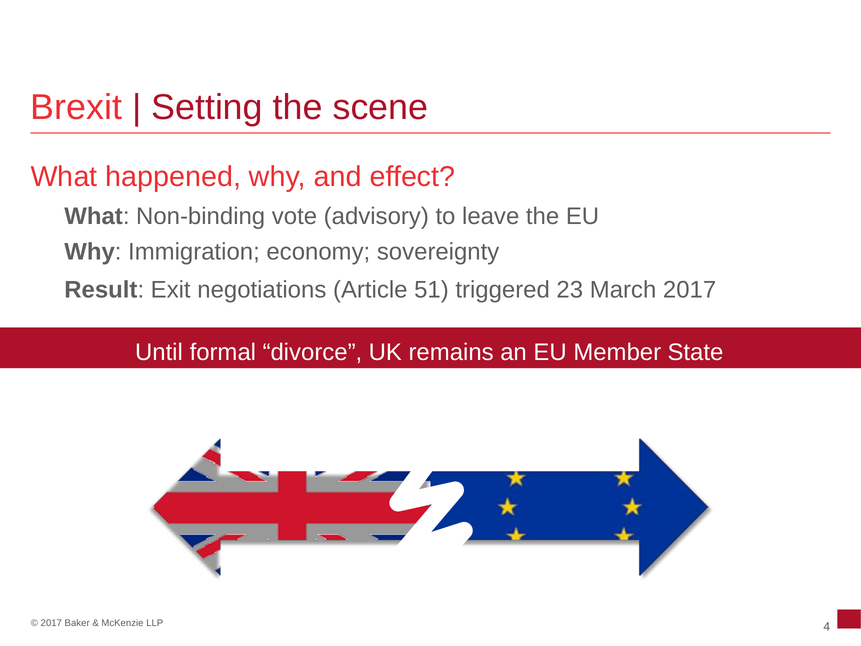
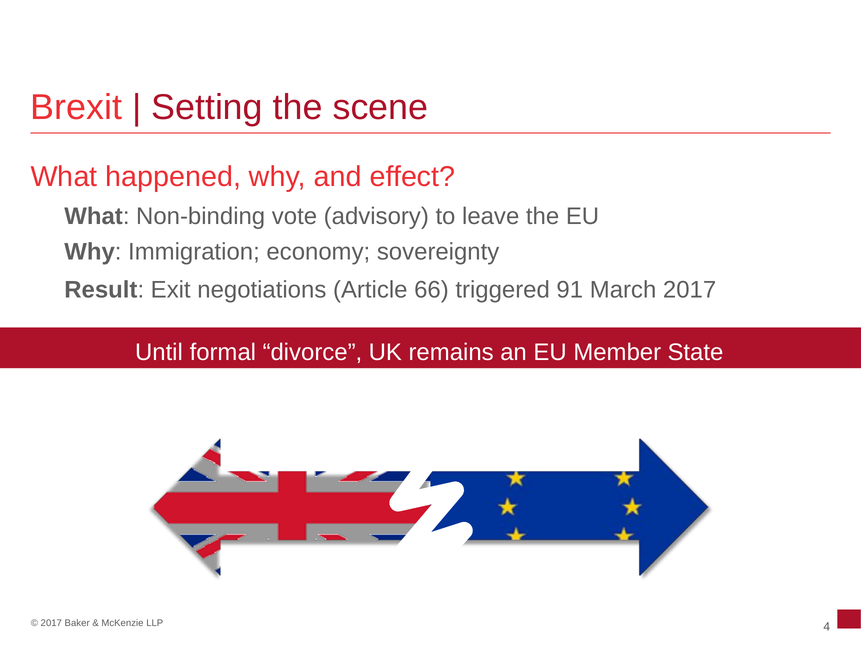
51: 51 -> 66 (431, 290)
23: 23 -> 91 (570, 290)
